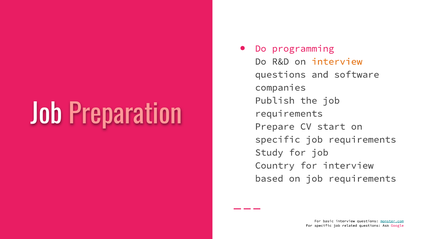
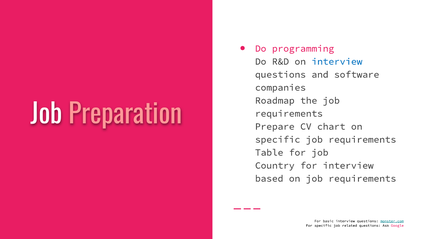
interview colour: orange -> blue (337, 62)
Publish: Publish -> Roadmap (275, 101)
start: start -> chart (331, 127)
Study: Study -> Table (269, 153)
